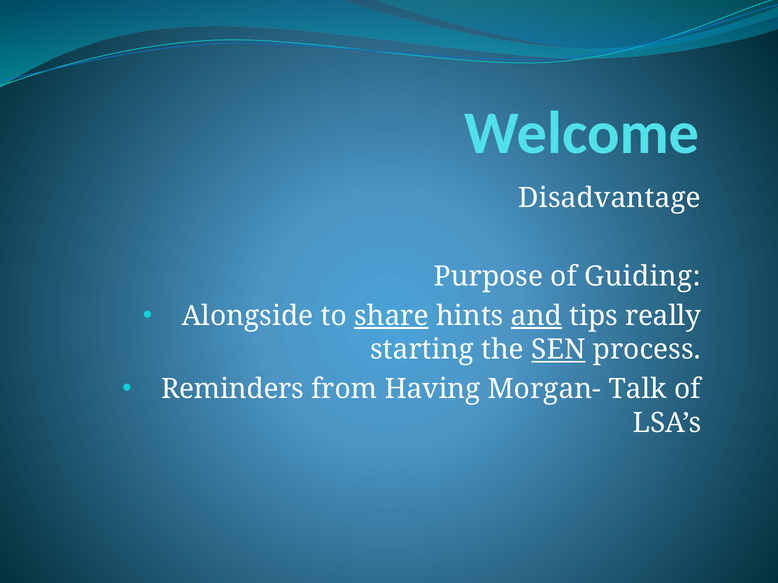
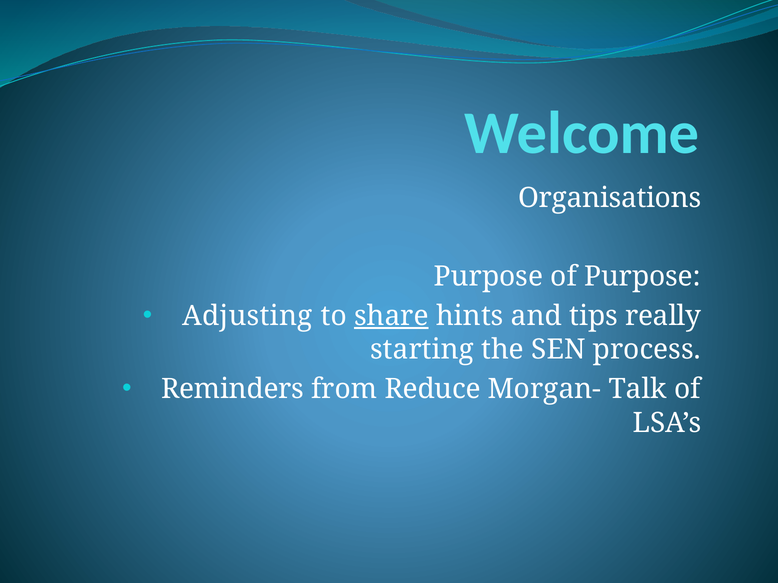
Disadvantage: Disadvantage -> Organisations (610, 198)
of Guiding: Guiding -> Purpose (643, 277)
Alongside: Alongside -> Adjusting (247, 316)
and underline: present -> none (536, 316)
SEN underline: present -> none (558, 350)
Having: Having -> Reduce (433, 389)
